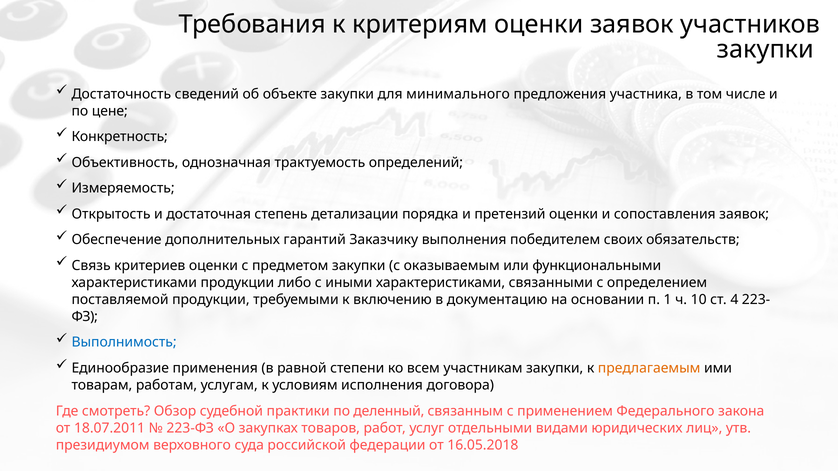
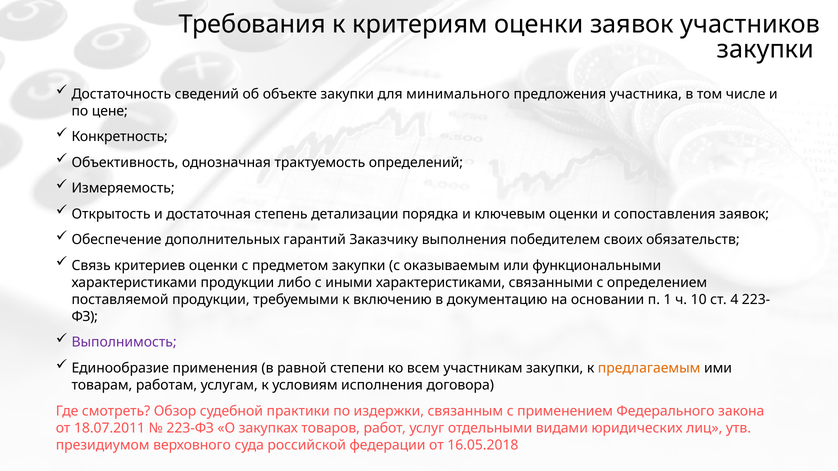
претензий: претензий -> ключевым (510, 214)
Выполнимость colour: blue -> purple (124, 343)
деленный: деленный -> издержки (389, 411)
